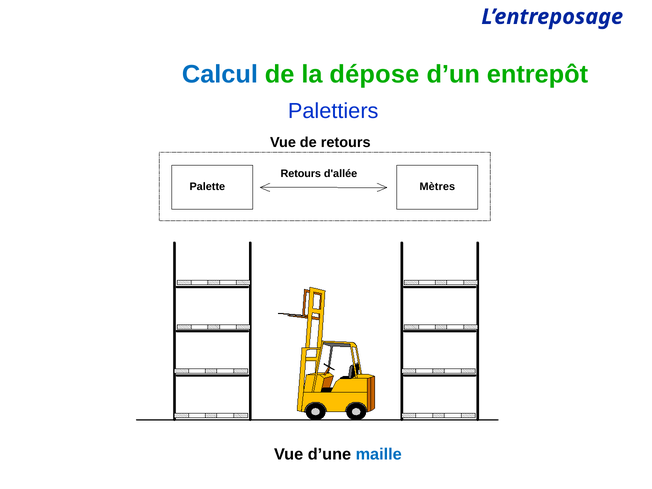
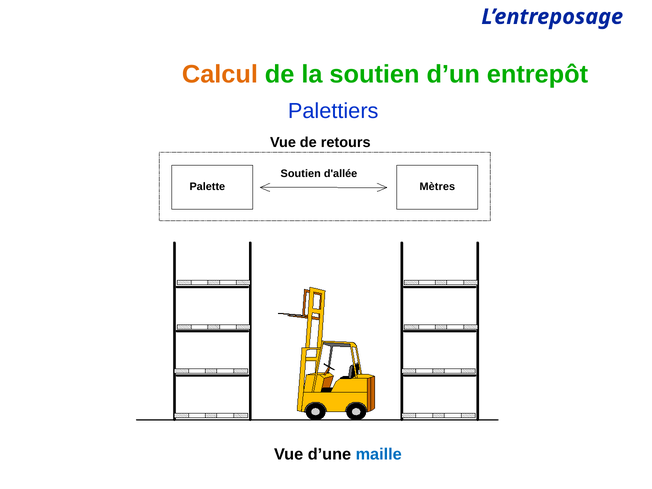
Calcul colour: blue -> orange (220, 74)
la dépose: dépose -> soutien (375, 74)
Retours: Retours -> Soutien (301, 173)
